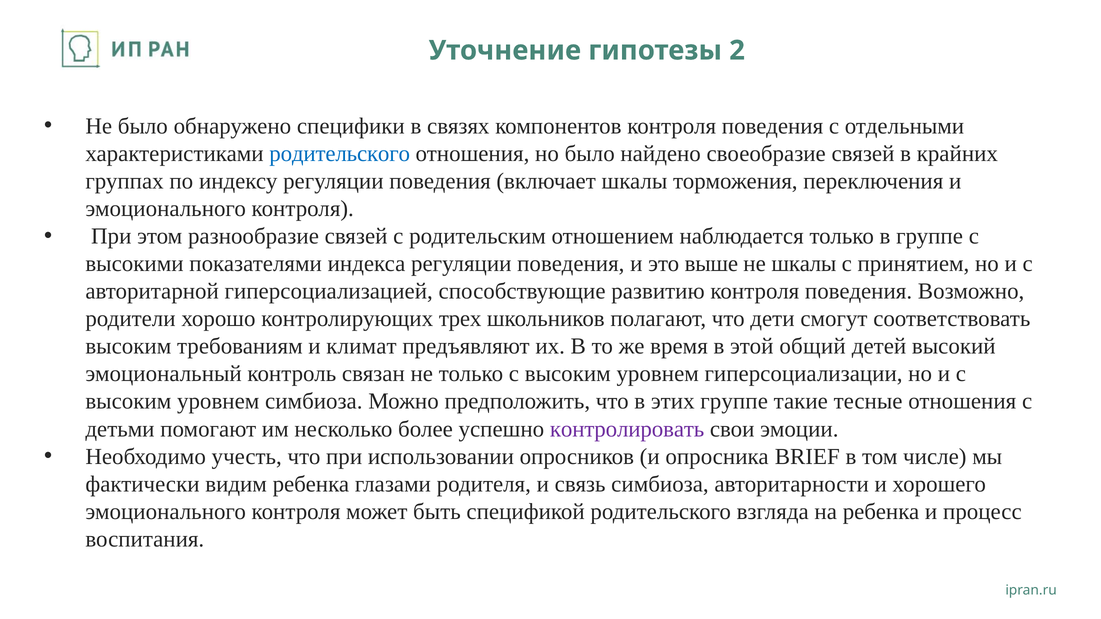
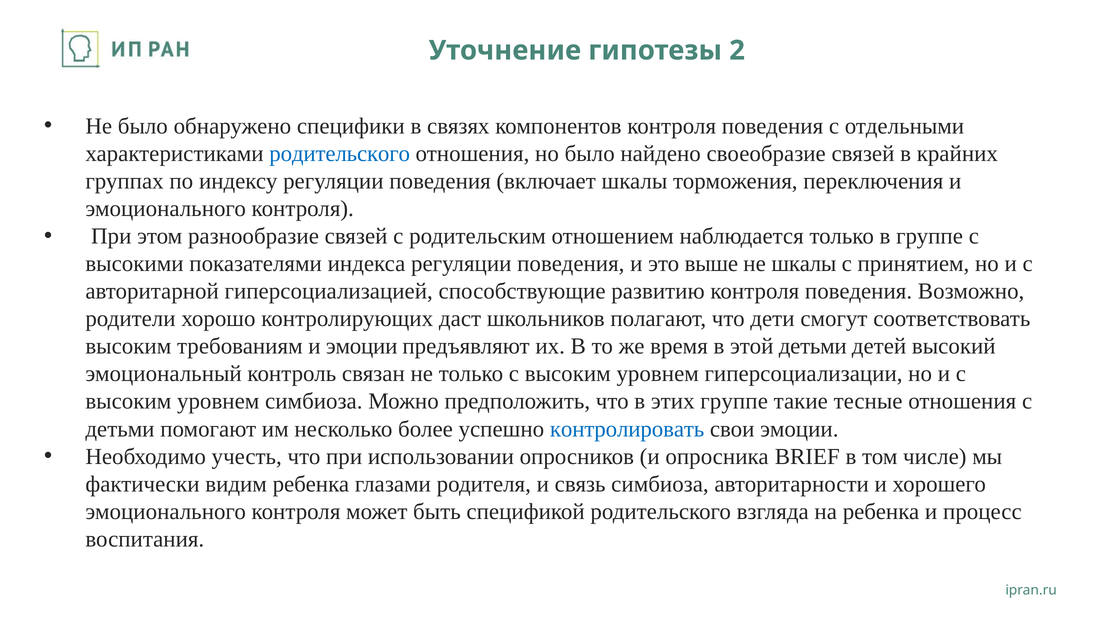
трех: трех -> даст (460, 319)
и климат: климат -> эмоции (362, 347)
этой общий: общий -> детьми (813, 347)
контролировать colour: purple -> blue (627, 429)
